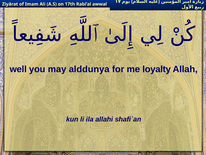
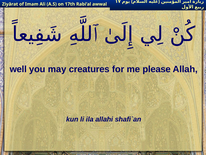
alddunya: alddunya -> creatures (89, 69)
loyalty: loyalty -> please (157, 69)
